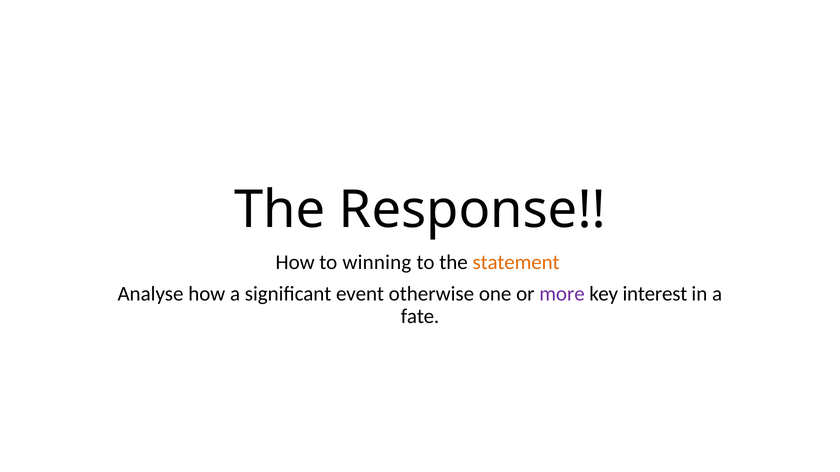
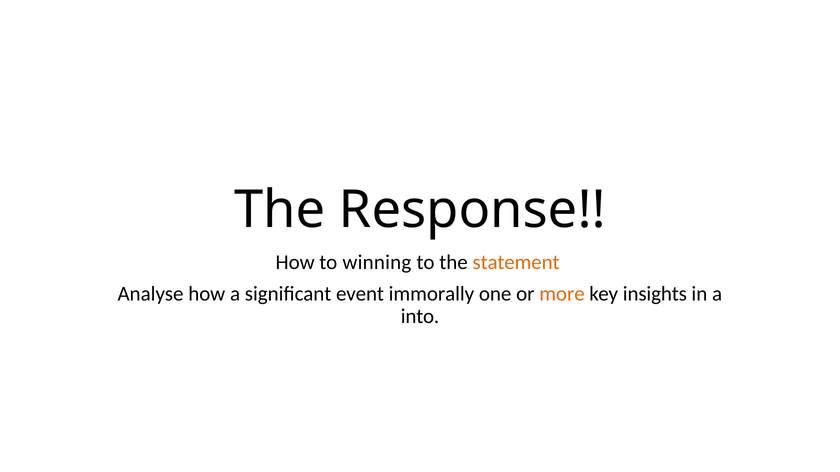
otherwise: otherwise -> immorally (431, 294)
more colour: purple -> orange (562, 294)
interest: interest -> insights (655, 294)
fate: fate -> into (420, 317)
